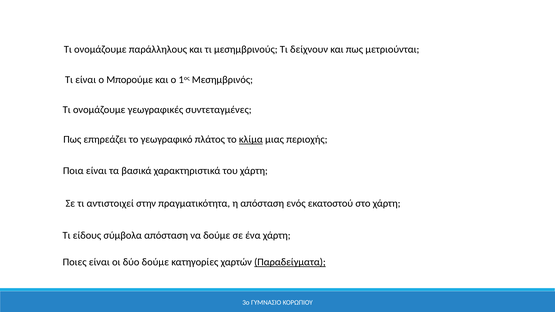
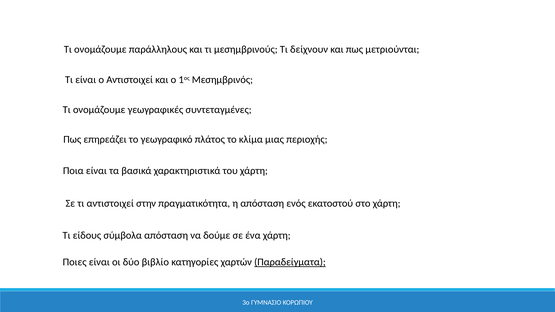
ο Μπορούμε: Μπορούμε -> Αντιστοιχεί (130, 80)
κλίμα underline: present -> none (251, 139)
δύο δούμε: δούμε -> βιβλίο (155, 262)
